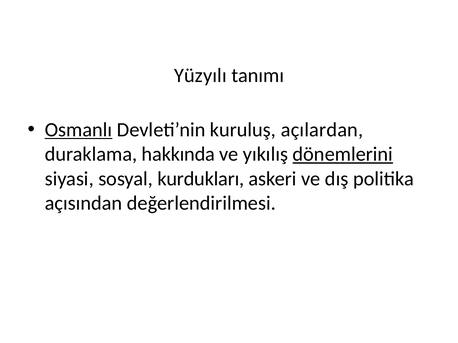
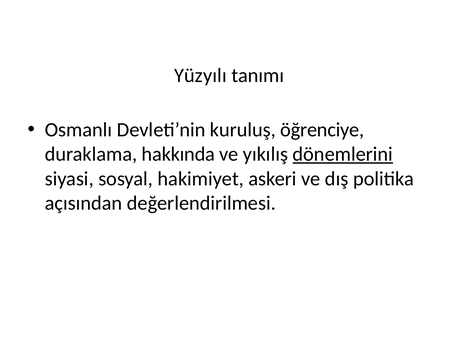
Osmanlı underline: present -> none (79, 130)
açılardan: açılardan -> öğrenciye (322, 130)
kurdukları: kurdukları -> hakimiyet (201, 179)
